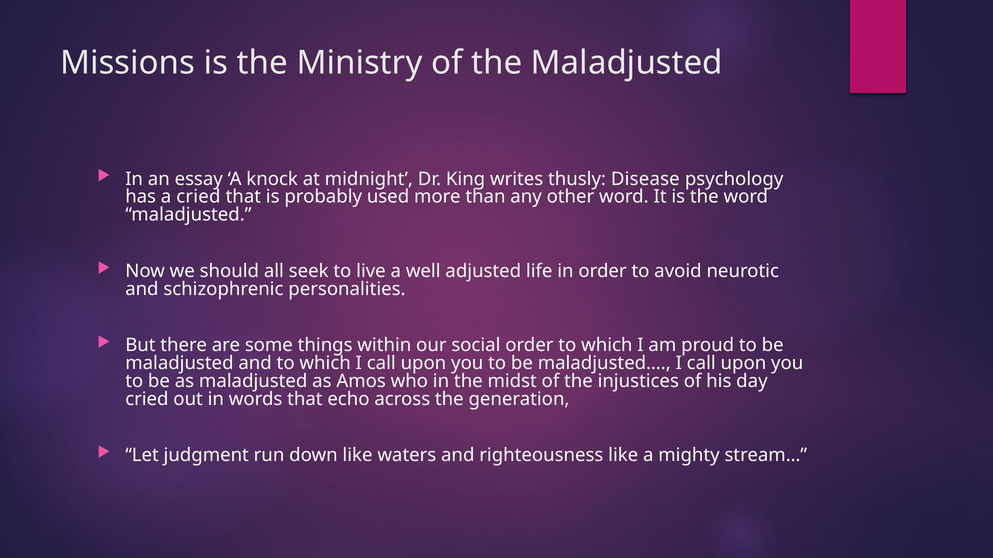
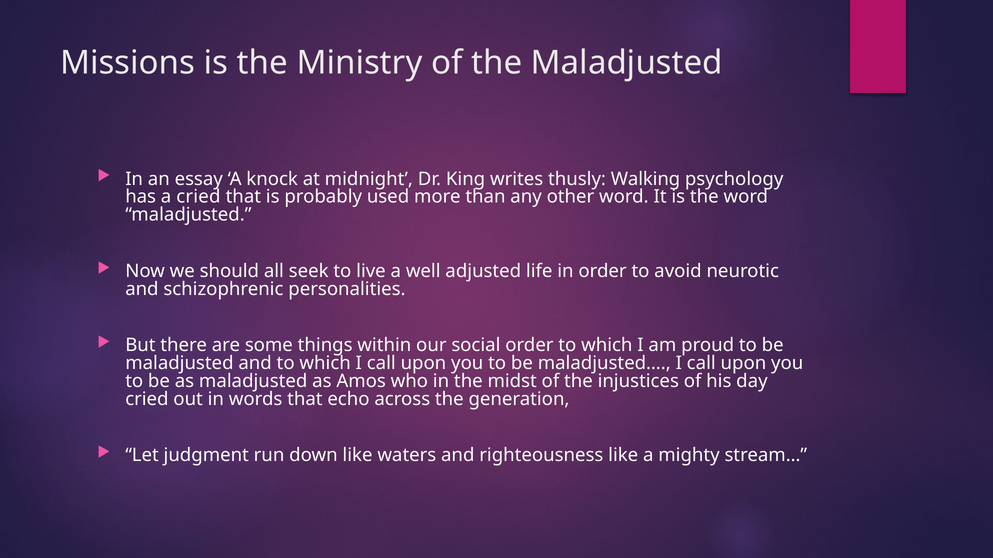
Disease: Disease -> Walking (646, 179)
